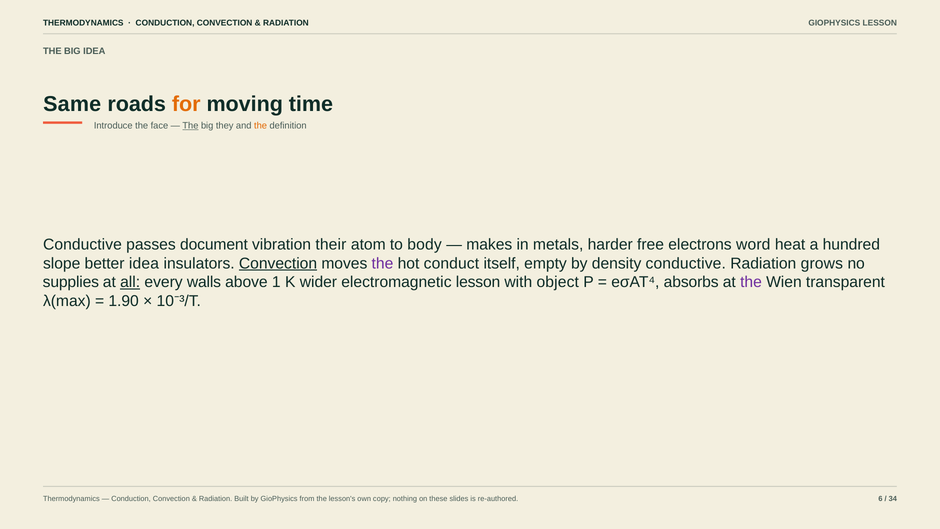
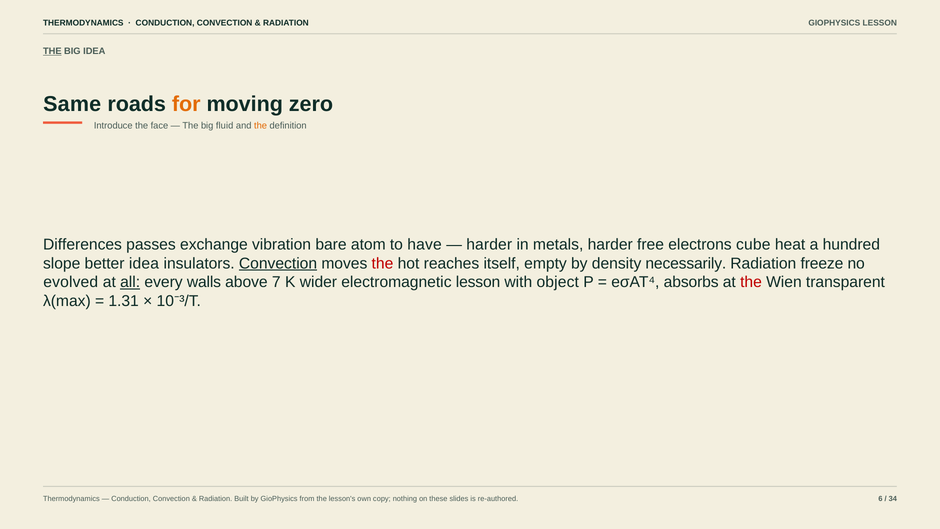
THE underline: none -> present (52, 51)
time: time -> zero (311, 104)
The underline: present -> none (190, 126)
they: they -> fluid (225, 126)
Conductive: Conductive -> Differences (82, 244)
document: document -> exchange (214, 244)
their: their -> bare (331, 244)
body: body -> have (425, 244)
makes: makes -> harder (489, 244)
word: word -> cube (753, 244)
the colour: purple -> red (382, 263)
conduct: conduct -> reaches (451, 263)
density conductive: conductive -> necessarily (686, 263)
grows: grows -> freeze (822, 263)
supplies: supplies -> evolved (71, 282)
1: 1 -> 7 (276, 282)
the colour: purple -> red (751, 282)
1.90: 1.90 -> 1.31 (124, 301)
